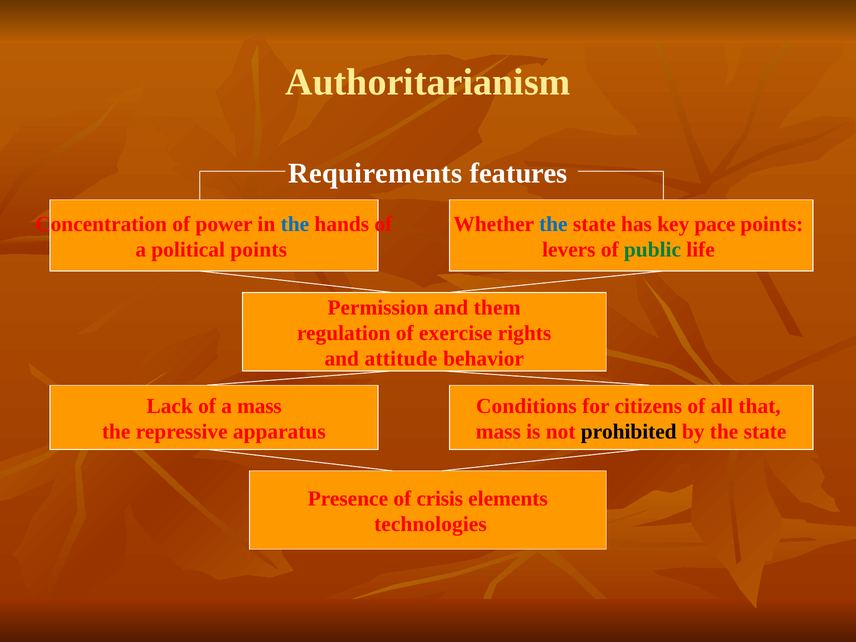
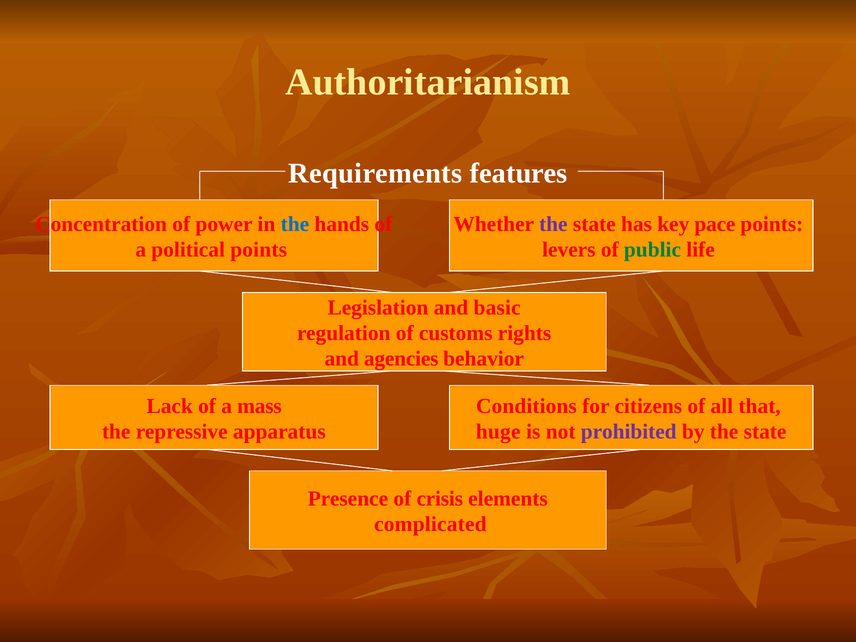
the colour: blue -> purple (553, 224)
Permission: Permission -> Legislation (378, 308)
them: them -> basic (497, 308)
exercise: exercise -> customs (456, 333)
attitude: attitude -> agencies (401, 359)
mass: mass -> huge (498, 432)
prohibited colour: black -> purple (629, 432)
technologies: technologies -> complicated (430, 524)
